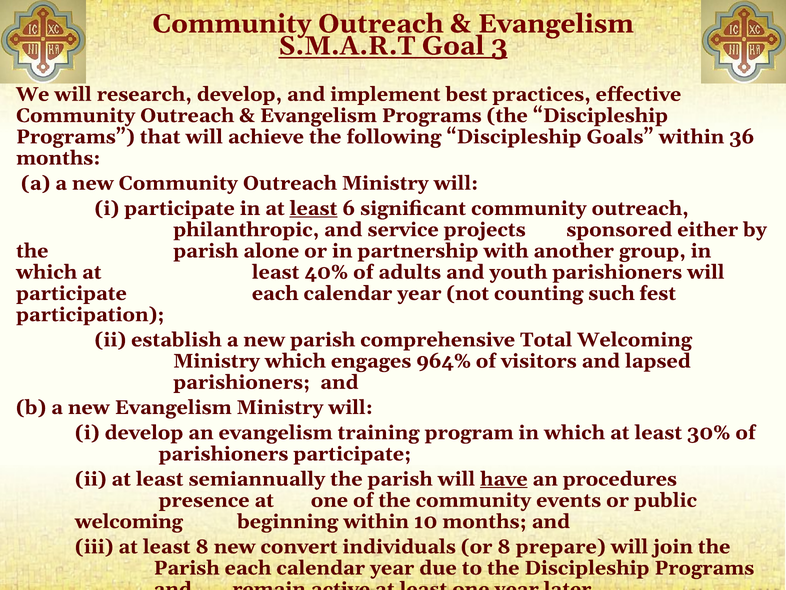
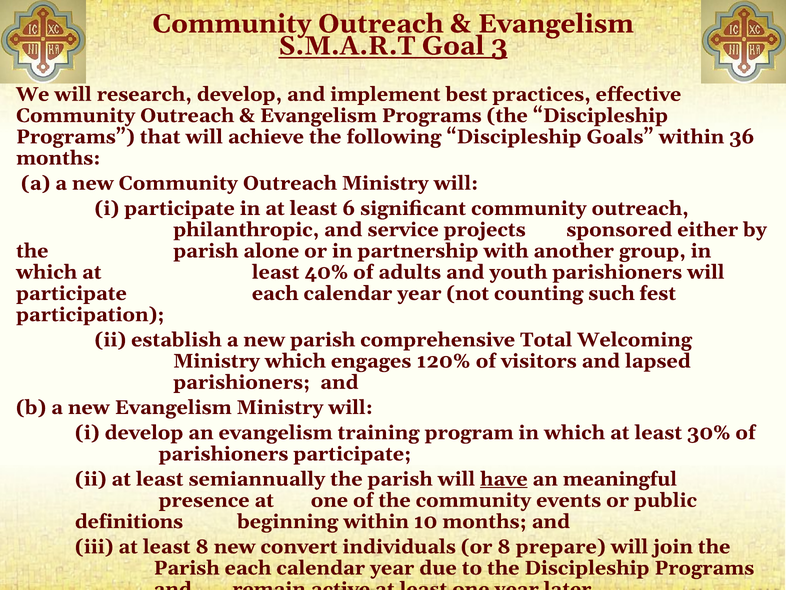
least underline: present -> none (314, 208)
964%: 964% -> 120% (443, 361)
procedures: procedures -> meaningful (620, 479)
welcoming: welcoming -> definitions (129, 521)
